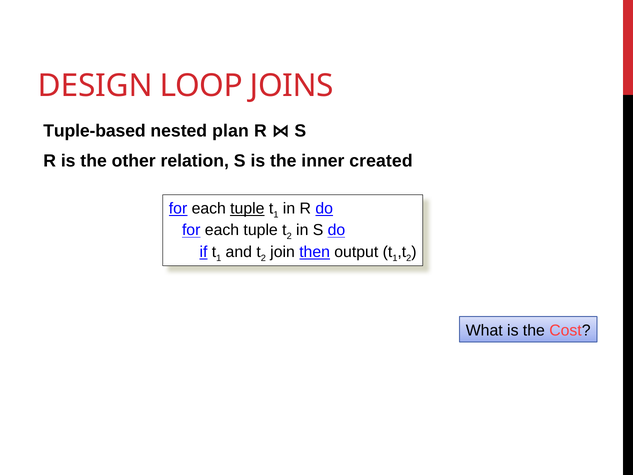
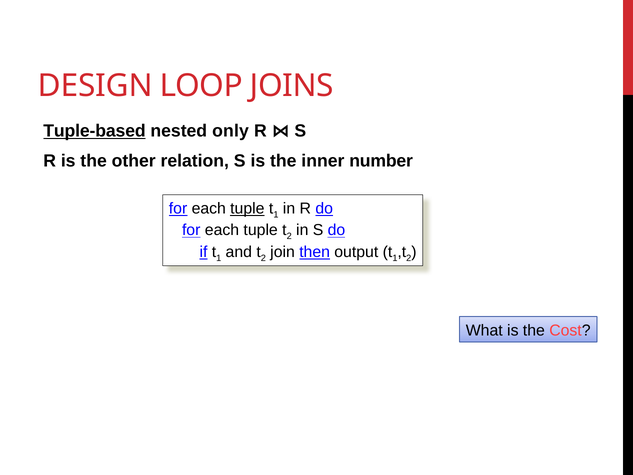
Tuple-based underline: none -> present (94, 131)
plan: plan -> only (231, 131)
created: created -> number (381, 161)
